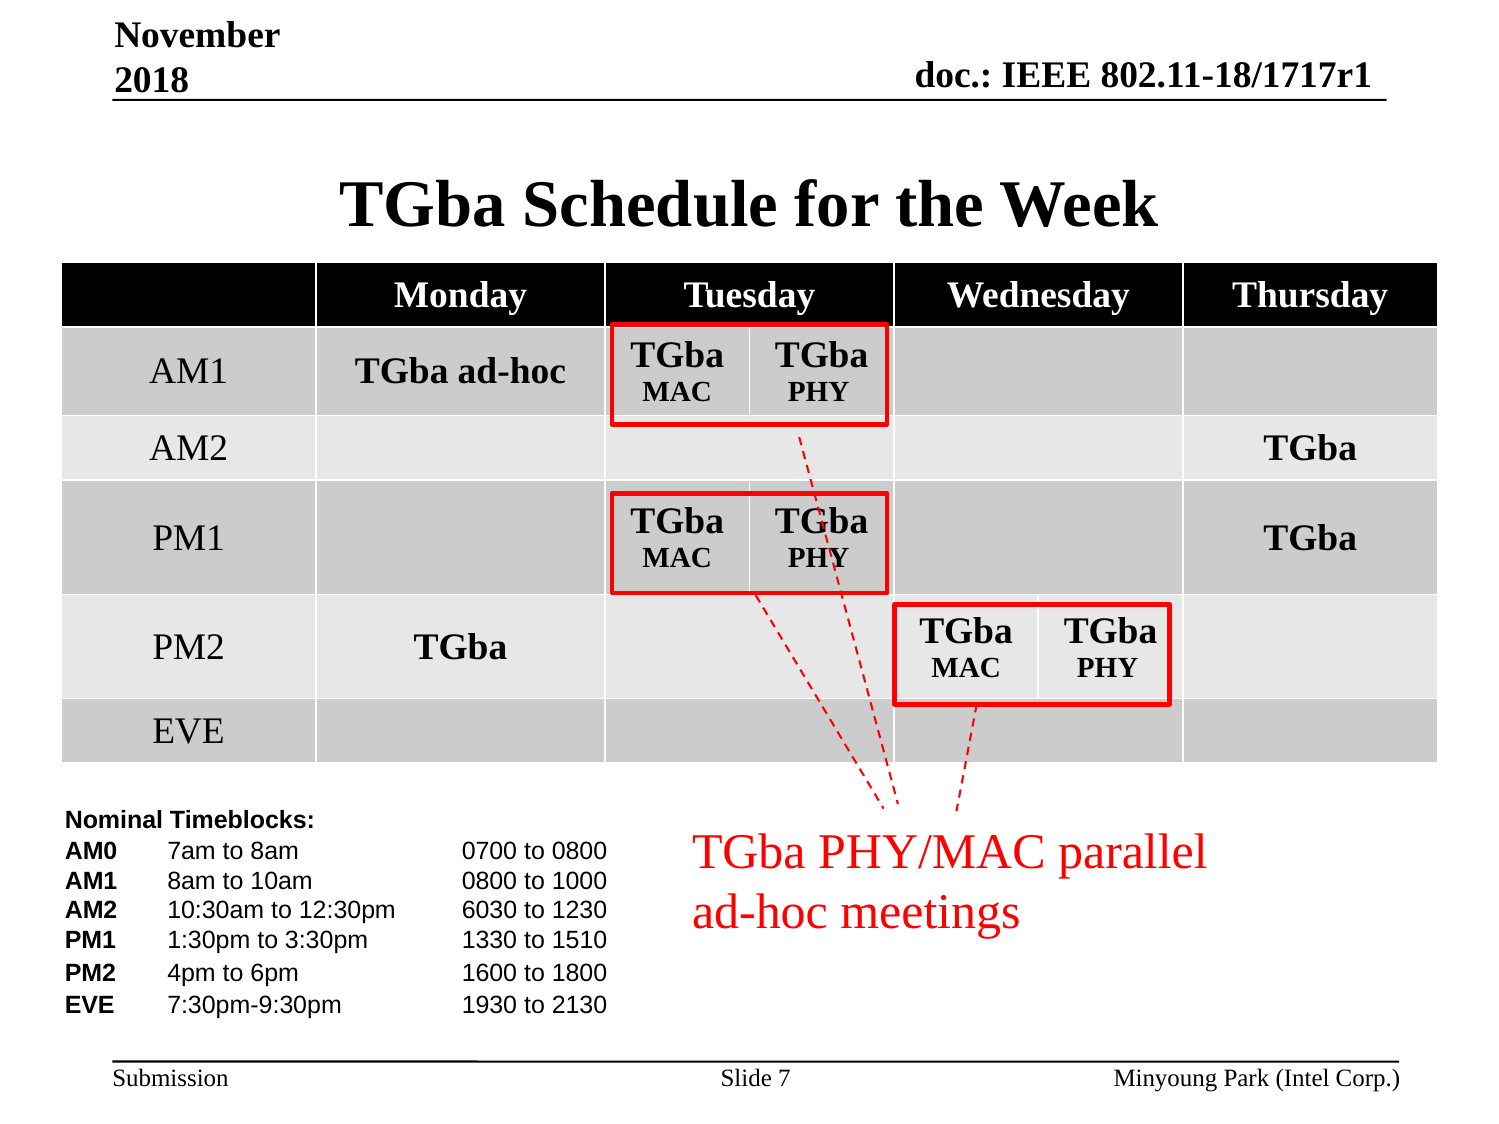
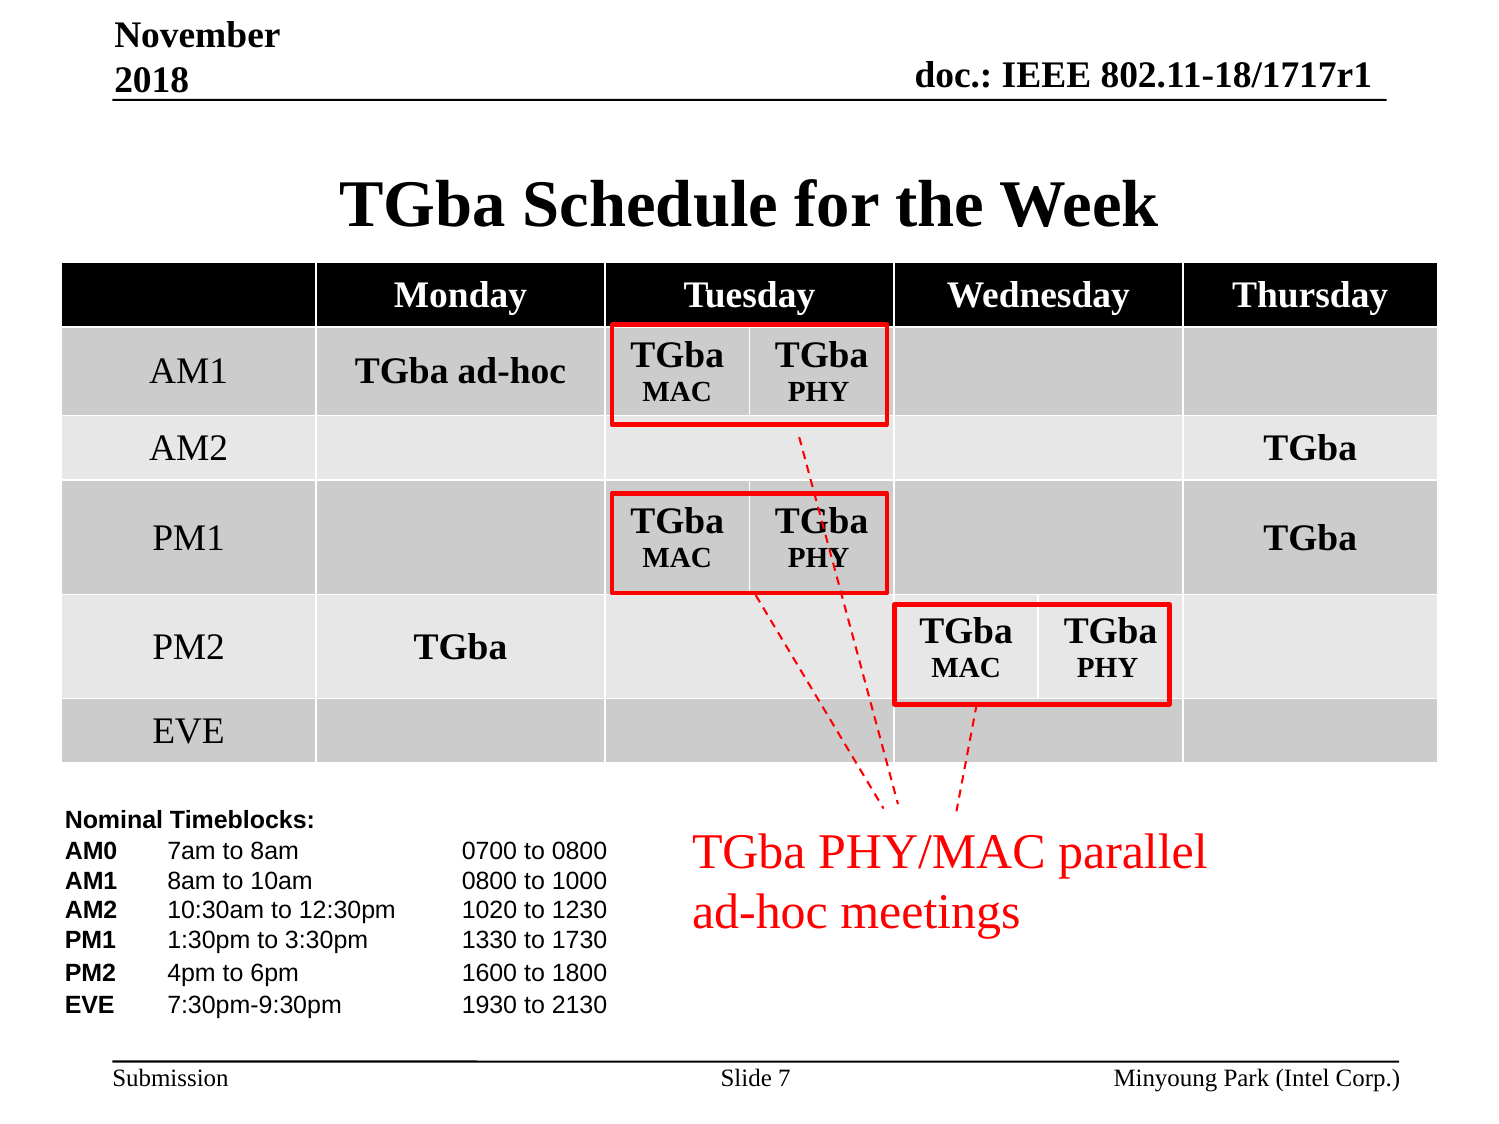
6030: 6030 -> 1020 (489, 911)
1510: 1510 -> 1730 (580, 940)
